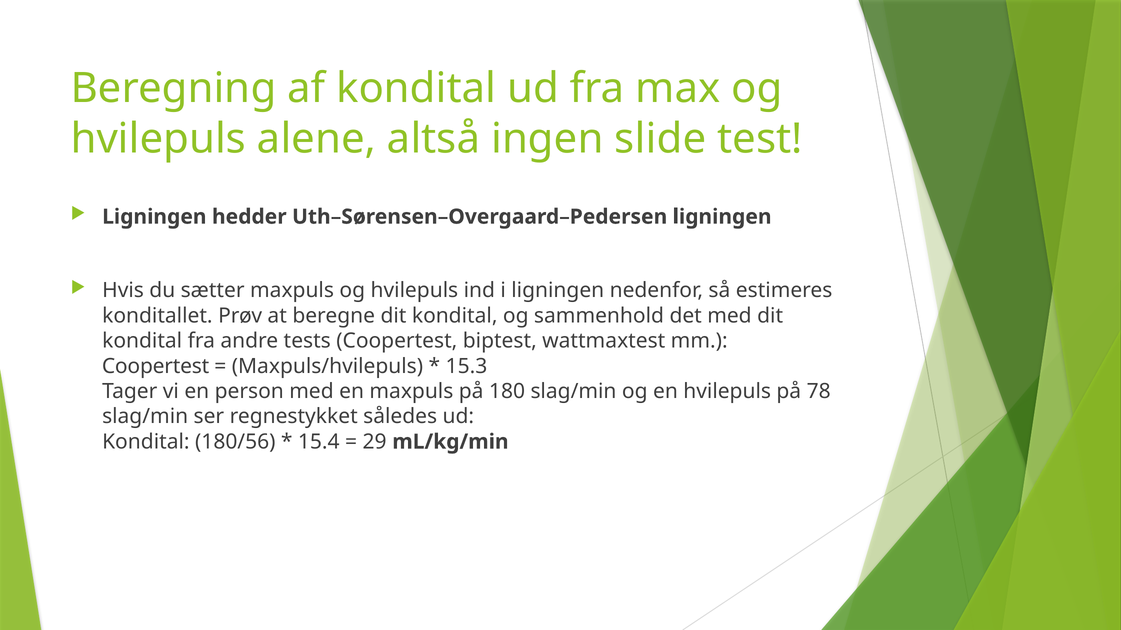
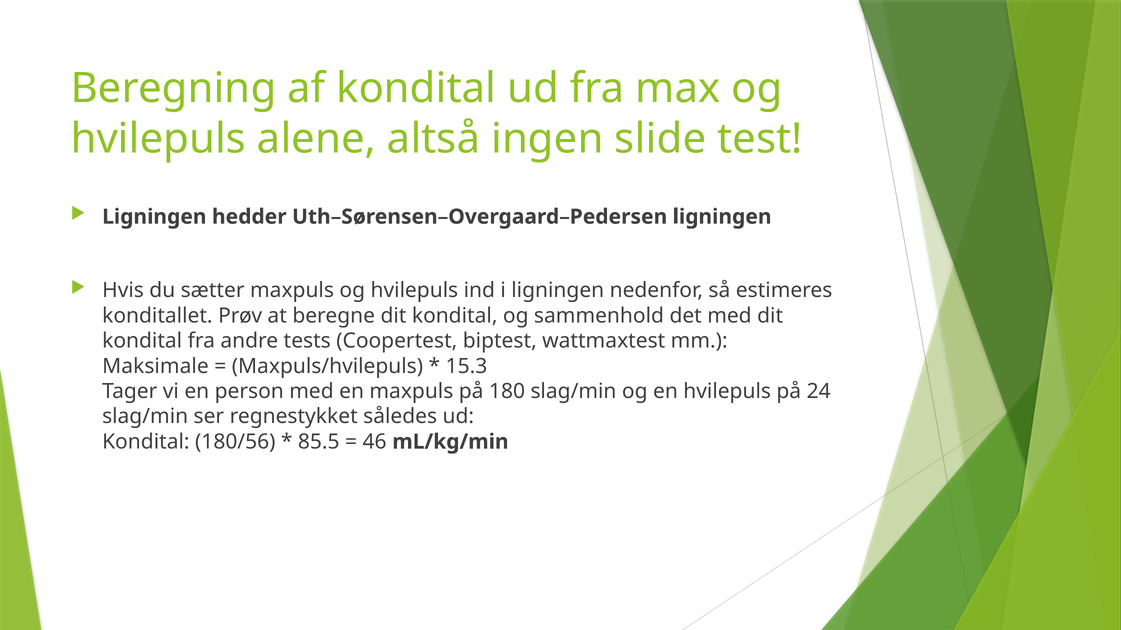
Coopertest: Coopertest -> Maksimale (155, 366)
78: 78 -> 24 (819, 392)
15.4: 15.4 -> 85.5 (319, 442)
29: 29 -> 46 (375, 442)
